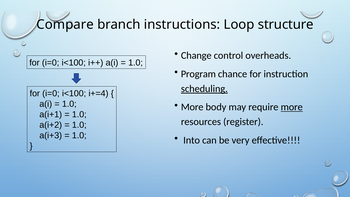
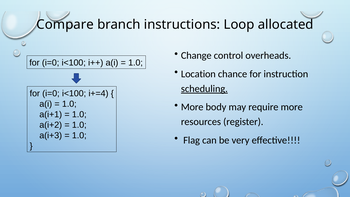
structure: structure -> allocated (286, 24)
Program: Program -> Location (198, 74)
more underline: present -> none (292, 107)
Into: Into -> Flag (192, 140)
